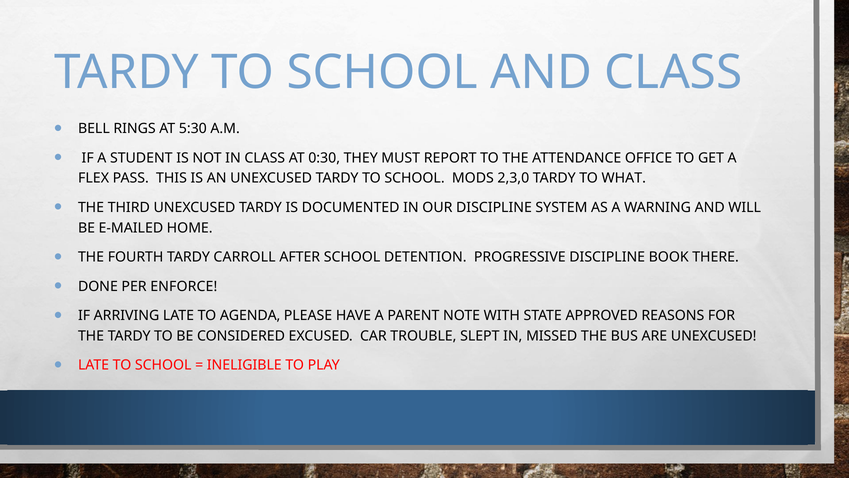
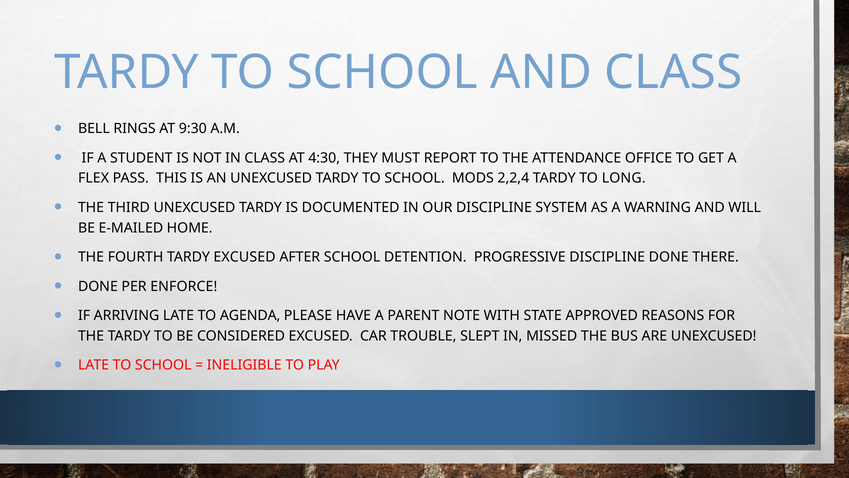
5:30: 5:30 -> 9:30 (193, 129)
0:30: 0:30 -> 4:30 (324, 158)
2,3,0: 2,3,0 -> 2,2,4 (513, 178)
WHAT: WHAT -> LONG (624, 178)
TARDY CARROLL: CARROLL -> EXCUSED (245, 257)
DISCIPLINE BOOK: BOOK -> DONE (669, 257)
